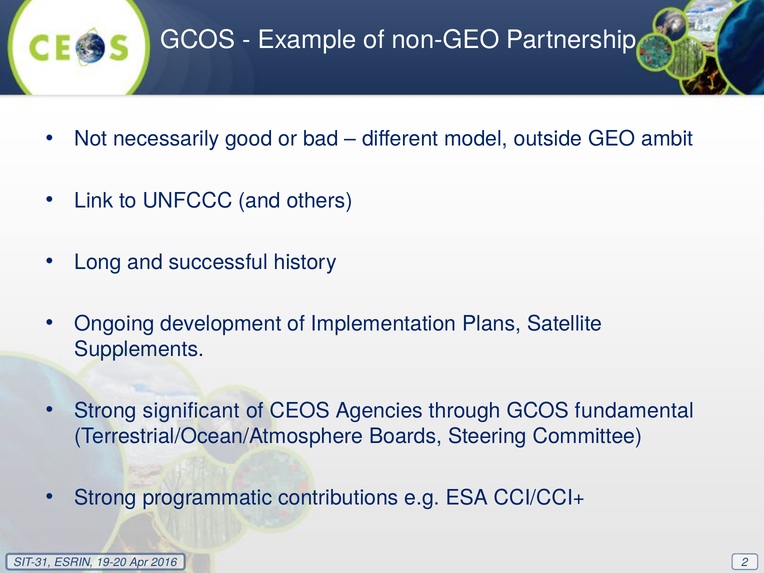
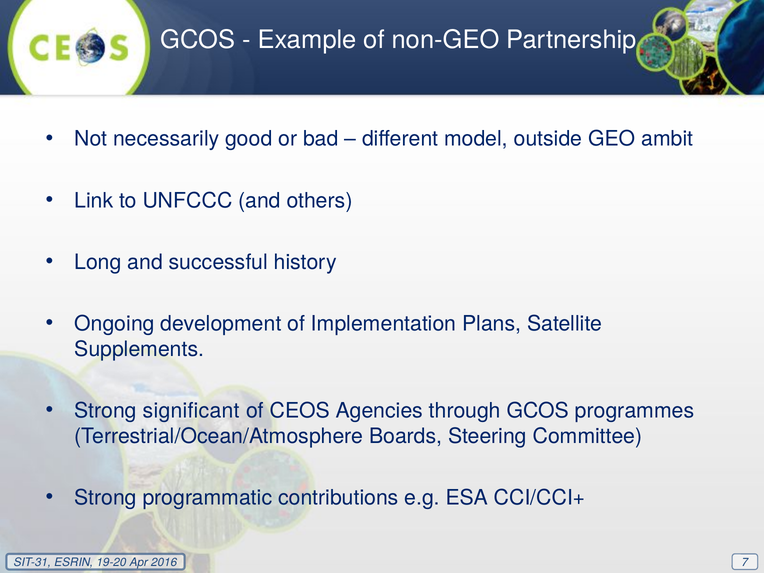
fundamental: fundamental -> programmes (635, 411)
2: 2 -> 7 (745, 562)
